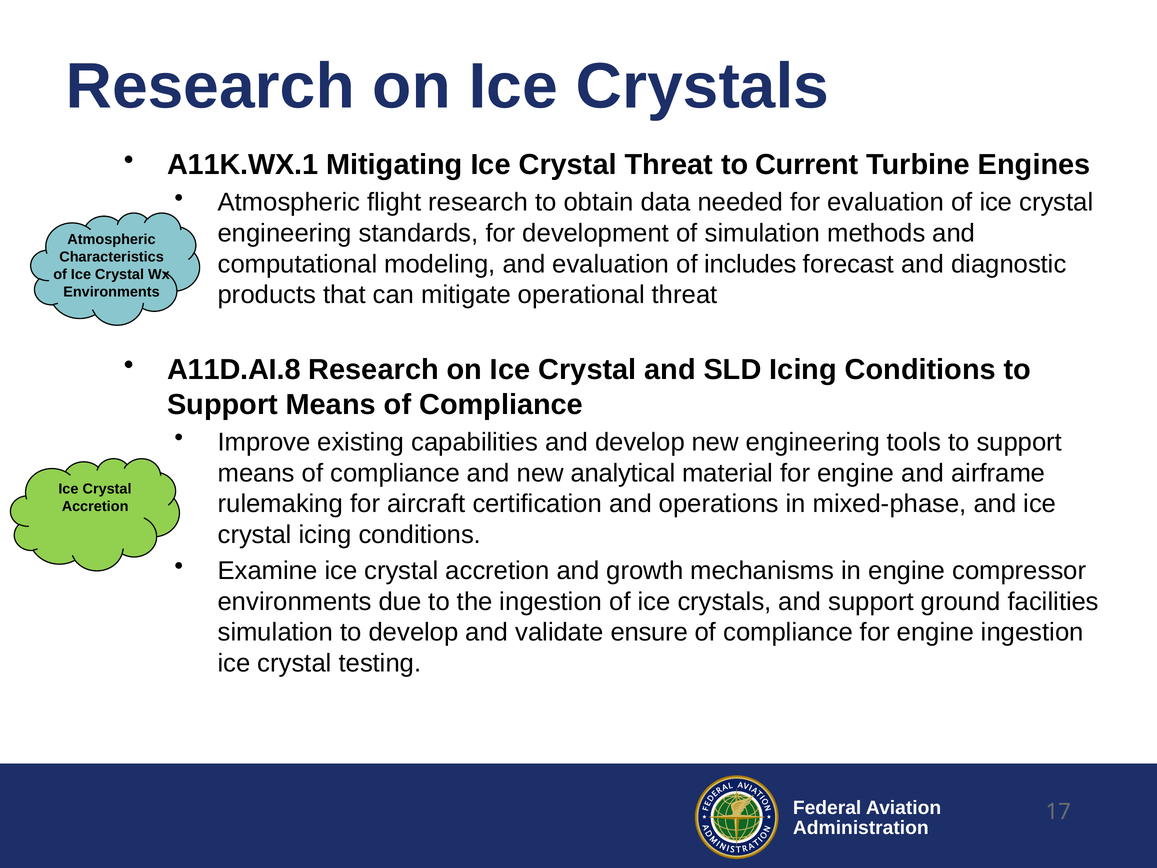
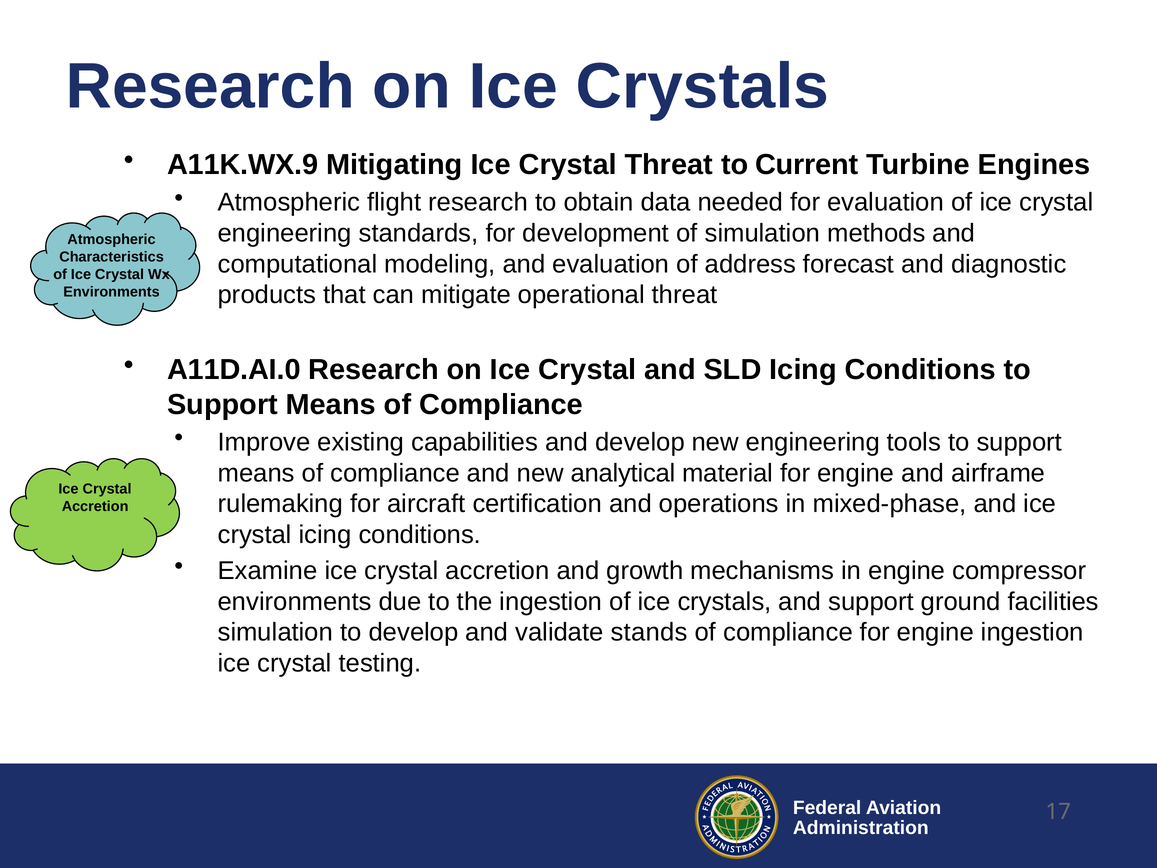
A11K.WX.1: A11K.WX.1 -> A11K.WX.9 (243, 165)
includes: includes -> address (750, 264)
A11D.AI.8: A11D.AI.8 -> A11D.AI.0 (234, 370)
ensure: ensure -> stands (649, 632)
